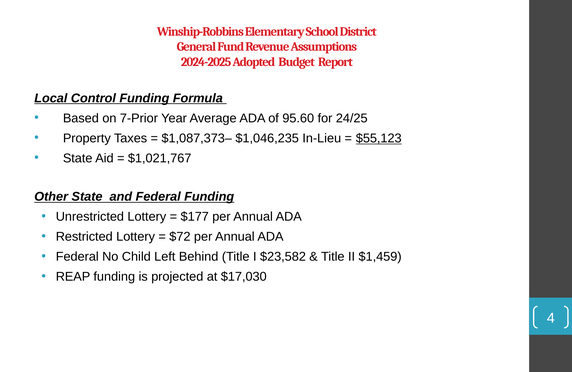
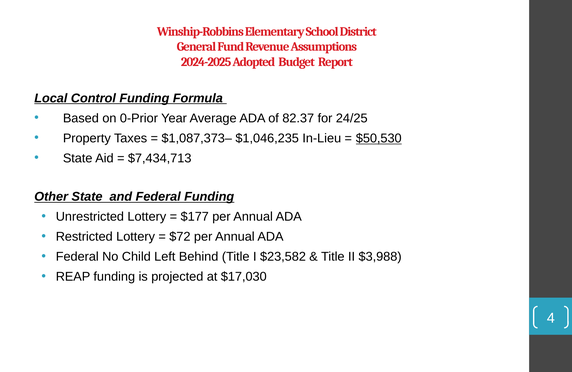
7-Prior: 7-Prior -> 0-Prior (139, 118)
95.60: 95.60 -> 82.37 (298, 118)
$55,123: $55,123 -> $50,530 (379, 138)
$1,021,767: $1,021,767 -> $7,434,713 (160, 158)
$1,459: $1,459 -> $3,988 (380, 256)
